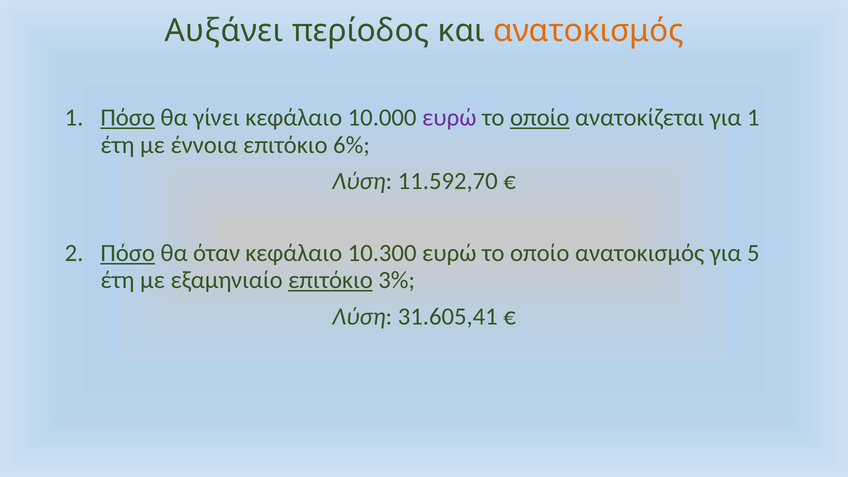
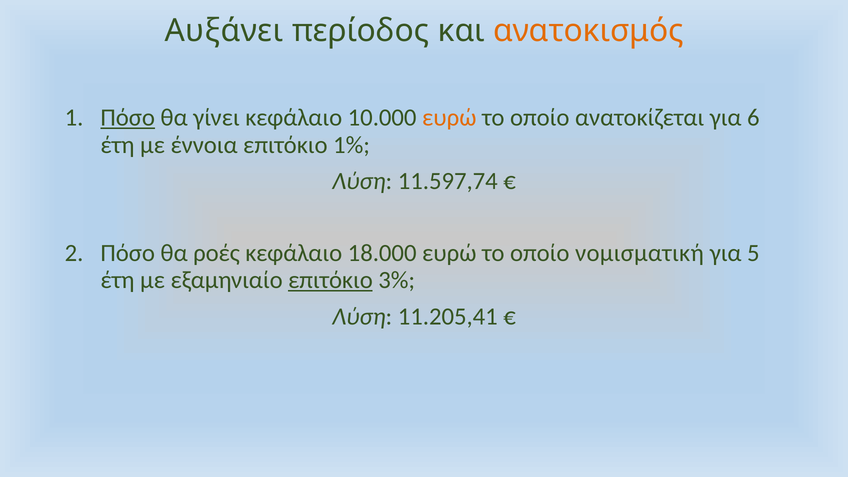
ευρώ colour: purple -> orange (449, 118)
οποίο underline: present -> none (540, 118)
για 1: 1 -> 6 (753, 118)
6%: 6% -> 1% (352, 145)
11.592,70: 11.592,70 -> 11.597,74 (448, 181)
Πόσο underline: present -> none (128, 253)
όταν: όταν -> ροές (217, 253)
10.300: 10.300 -> 18.000 (382, 253)
οποίο ανατοκισμός: ανατοκισμός -> νομισματική (640, 253)
31.605,41: 31.605,41 -> 11.205,41 (448, 316)
